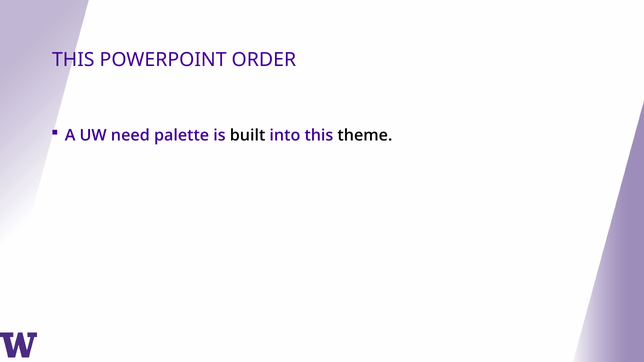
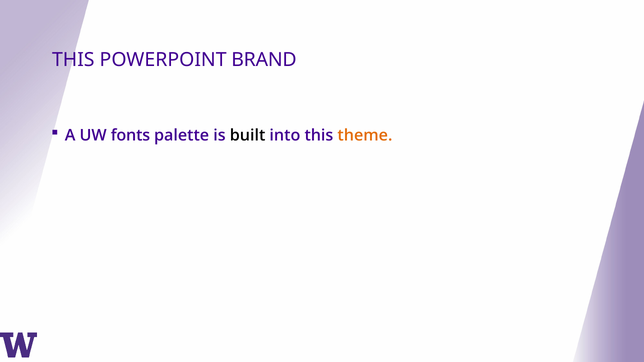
ORDER: ORDER -> BRAND (264, 60)
need: need -> fonts (130, 136)
theme colour: black -> orange (365, 136)
